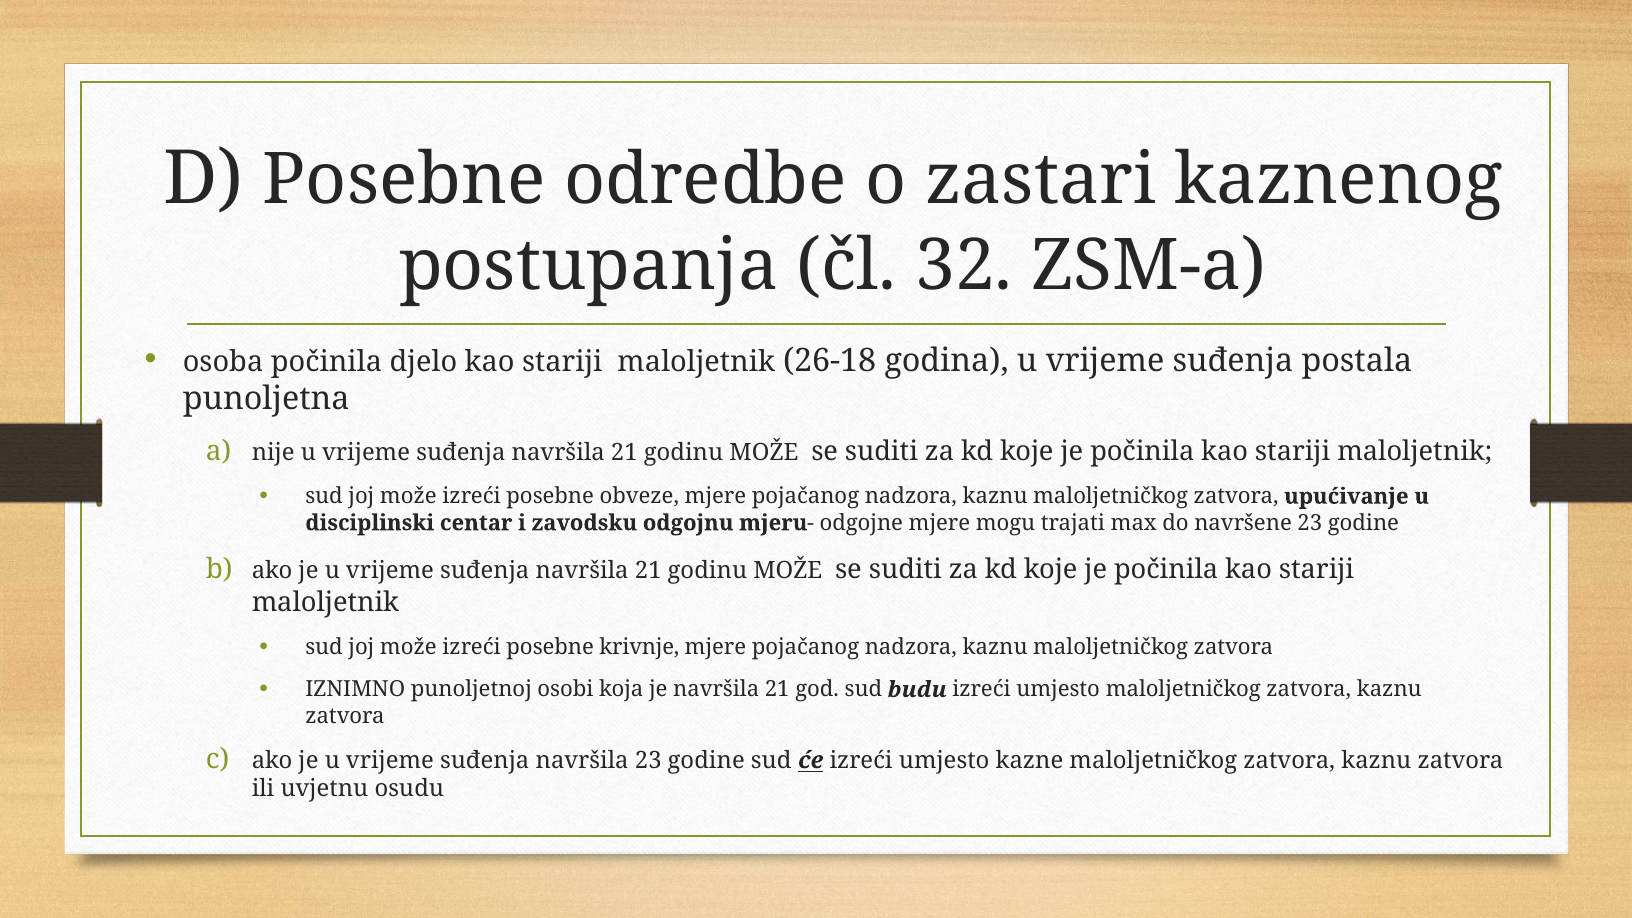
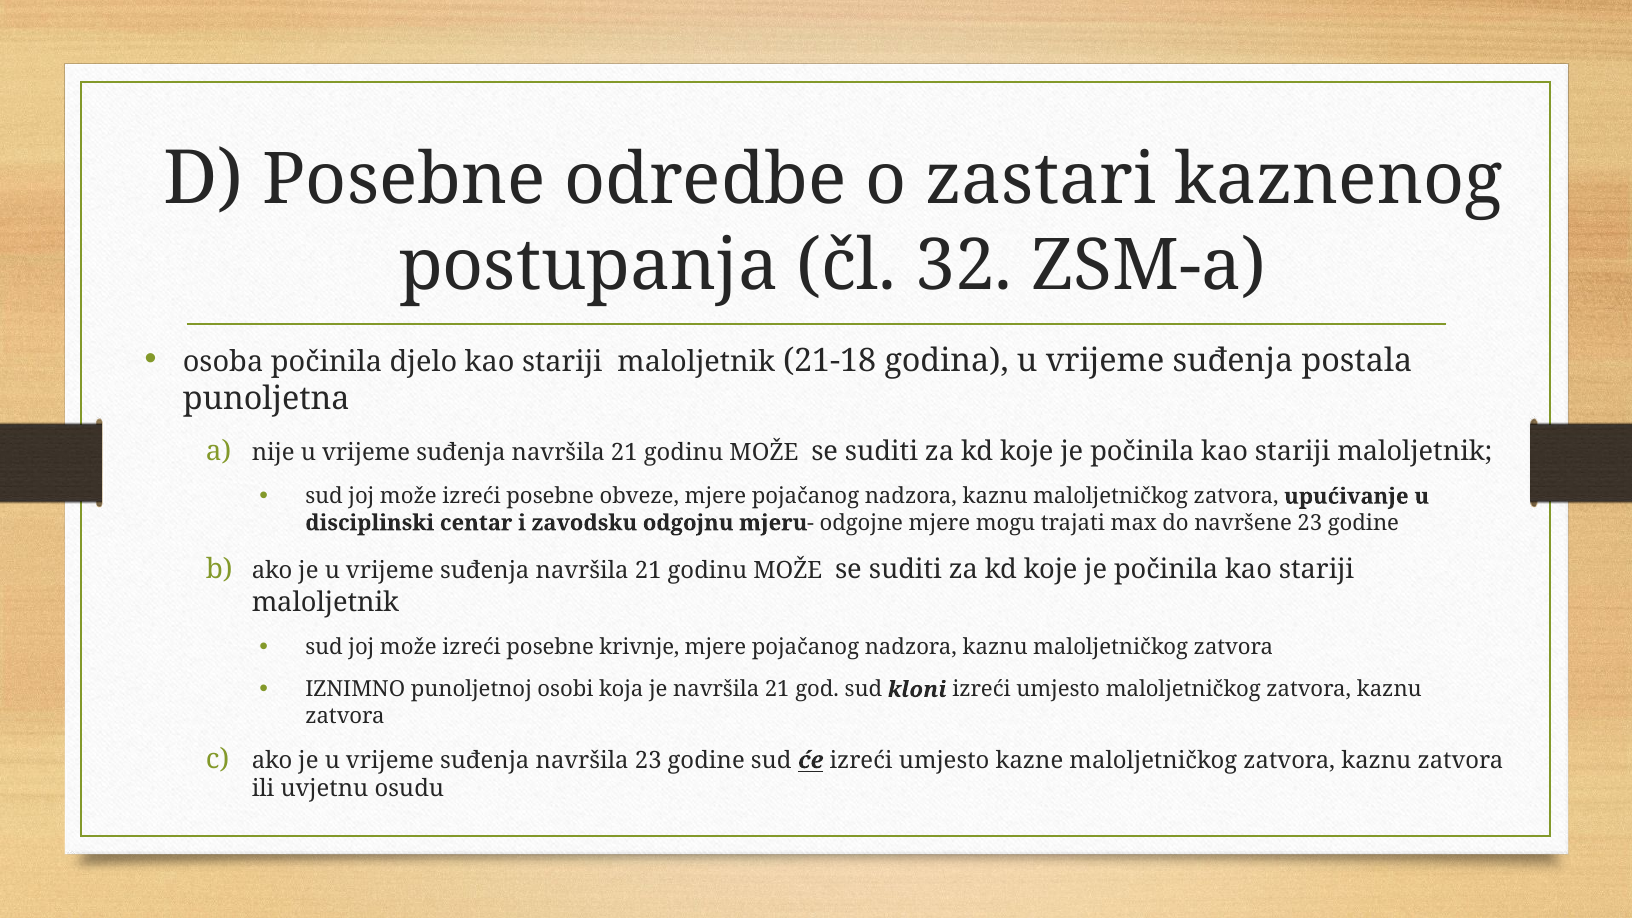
26-18: 26-18 -> 21-18 (830, 360)
budu: budu -> kloni (917, 690)
